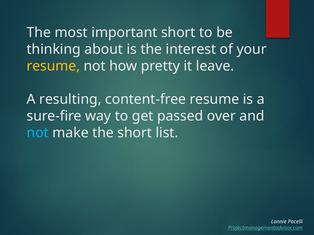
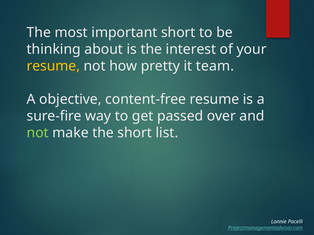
leave: leave -> team (215, 66)
resulting: resulting -> objective (70, 100)
not colour: light blue -> light green (38, 133)
